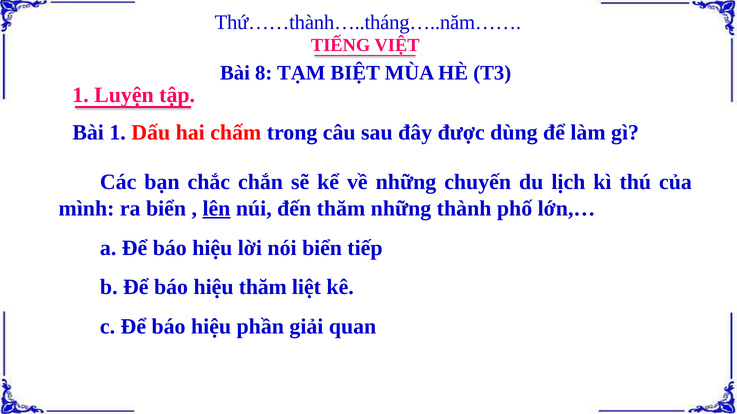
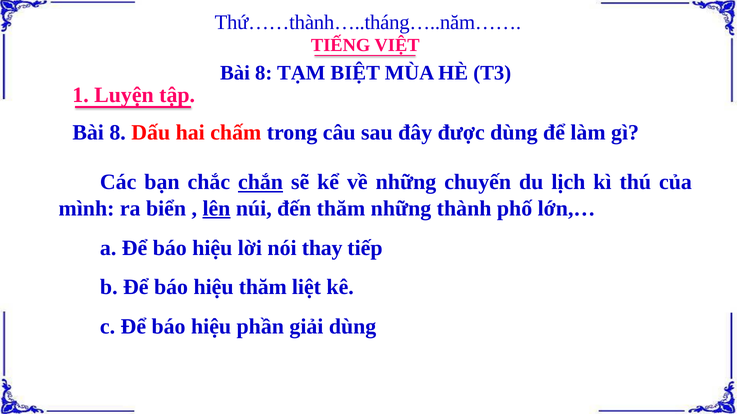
1: 1 -> 8 (118, 133)
chắn underline: none -> present (261, 182)
nói biển: biển -> thay (322, 248)
giải quan: quan -> dùng (353, 327)
